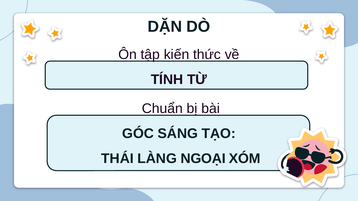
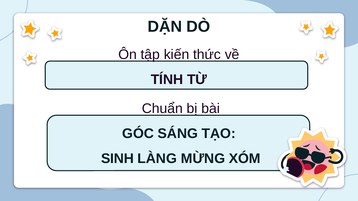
THÁI: THÁI -> SINH (118, 159)
NGOẠI: NGOẠI -> MỪNG (203, 159)
